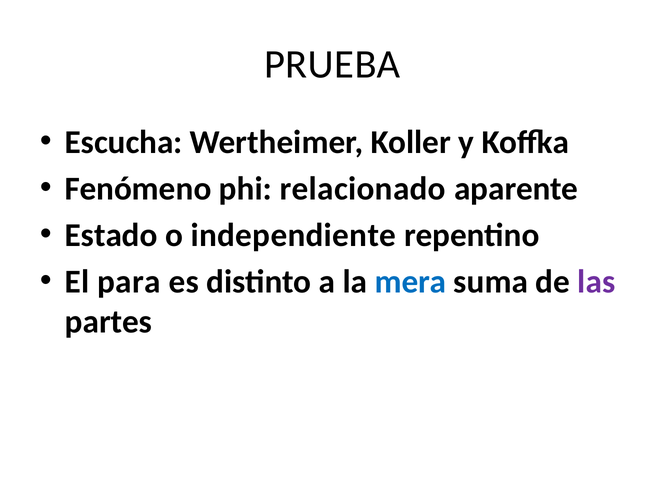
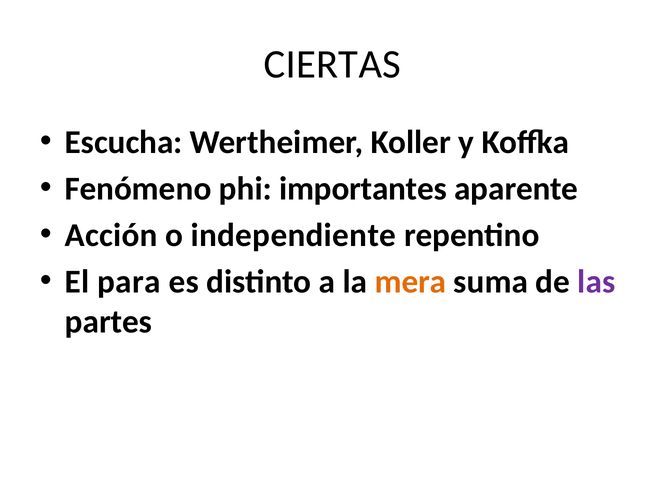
PRUEBA: PRUEBA -> CIERTAS (332, 64)
relacionado: relacionado -> importantes (363, 189)
Estado: Estado -> Acción (111, 235)
mera colour: blue -> orange (410, 282)
